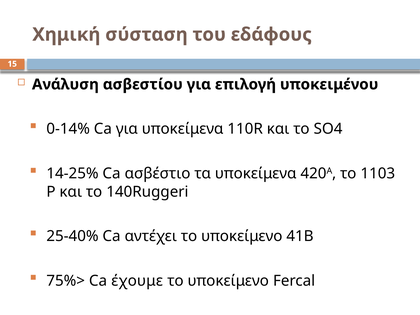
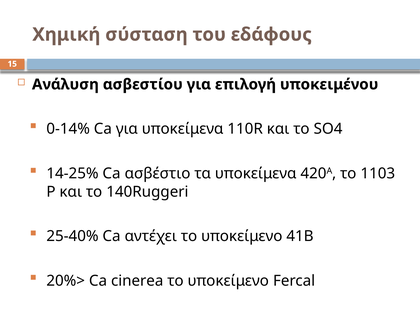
75%>: 75%> -> 20%> (66, 281)
έχουμε: έχουμε -> cinerea (137, 281)
